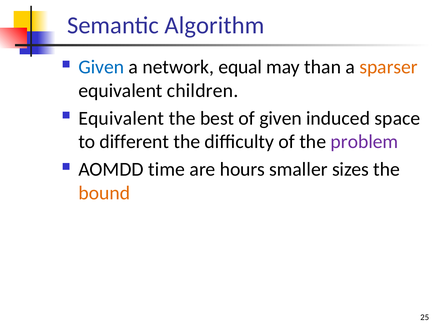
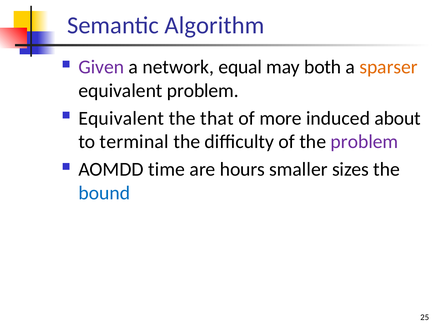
Given colour: blue -> purple (101, 67)
than: than -> both (323, 67)
equivalent children: children -> problem (203, 91)
best: best -> that (217, 118)
of given: given -> more (281, 118)
space: space -> about (398, 118)
different: different -> terminal (134, 142)
bound colour: orange -> blue (104, 193)
